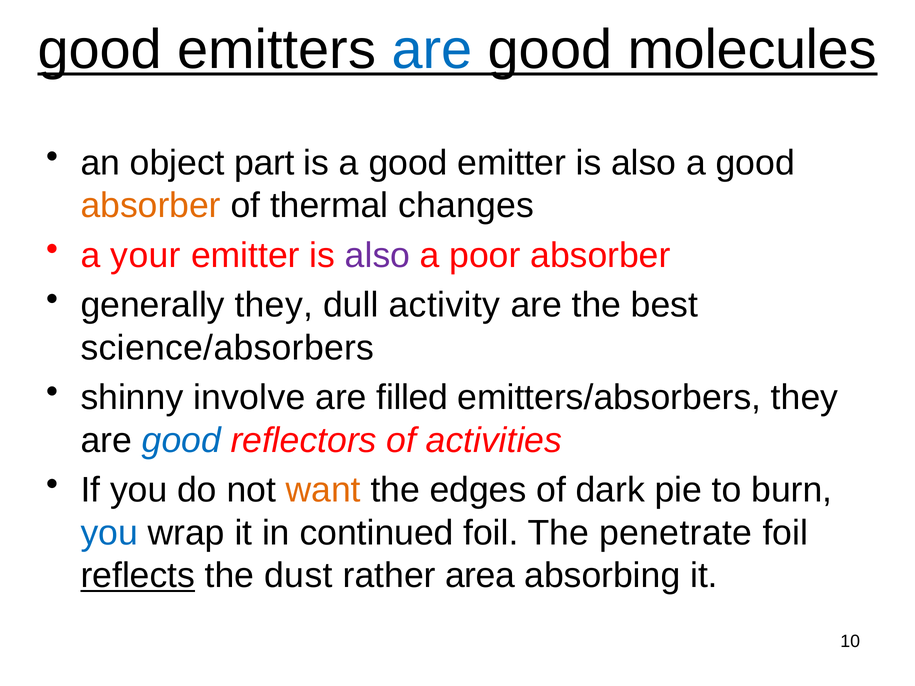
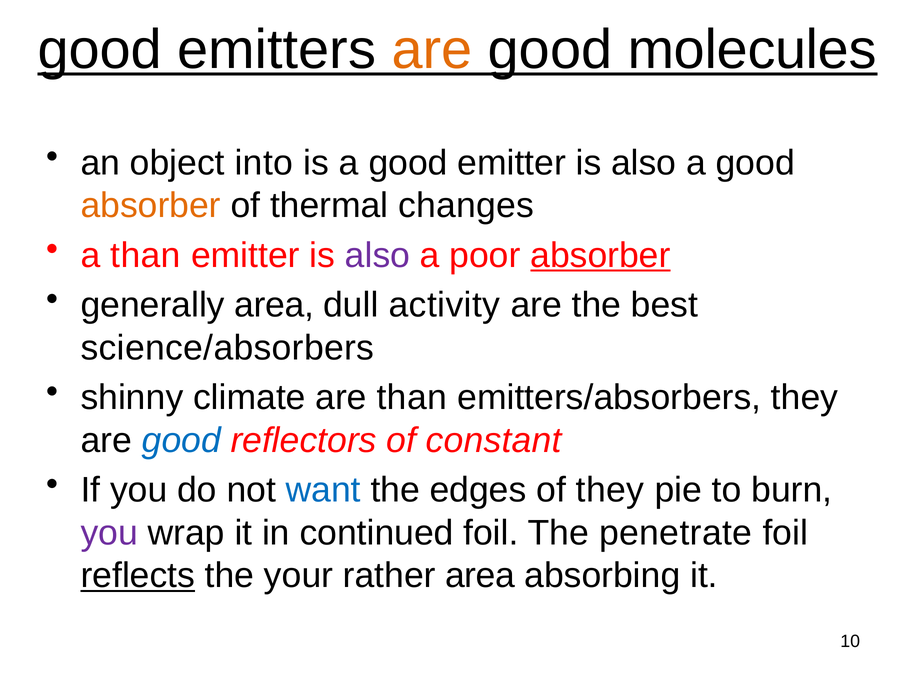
are colour: blue -> orange (432, 50)
part: part -> into (264, 163)
a your: your -> than (146, 255)
absorber underline: none -> present (600, 255)
generally they: they -> area (274, 305)
involve: involve -> climate (249, 398)
are filled: filled -> than (412, 398)
activities: activities -> constant (494, 441)
want colour: orange -> blue (323, 490)
of dark: dark -> they (610, 490)
you colour: blue -> purple (109, 533)
dust: dust -> your (299, 576)
